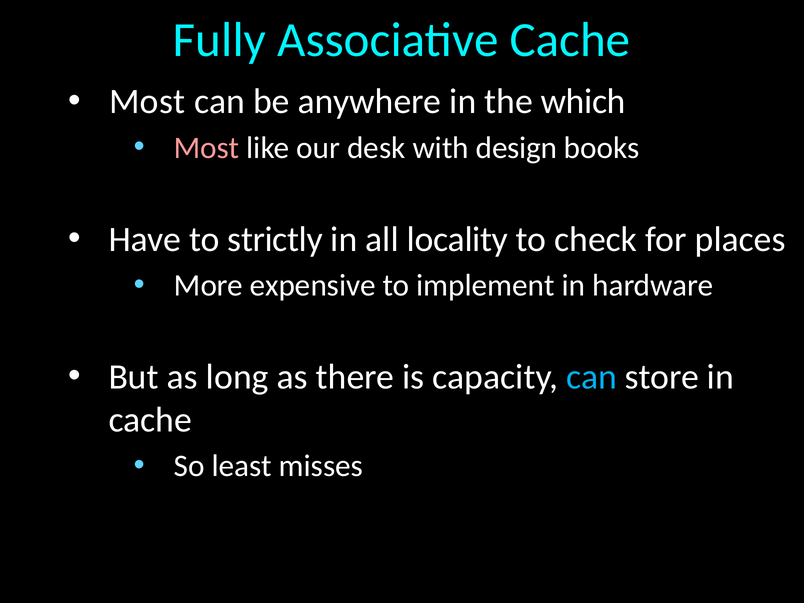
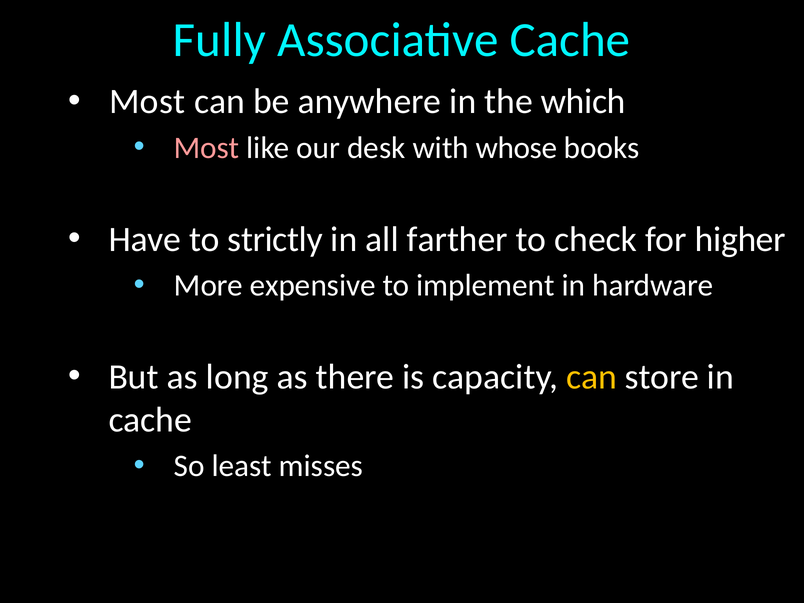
design: design -> whose (517, 148)
locality: locality -> farther (457, 239)
places: places -> higher (740, 239)
can colour: light blue -> yellow (592, 377)
